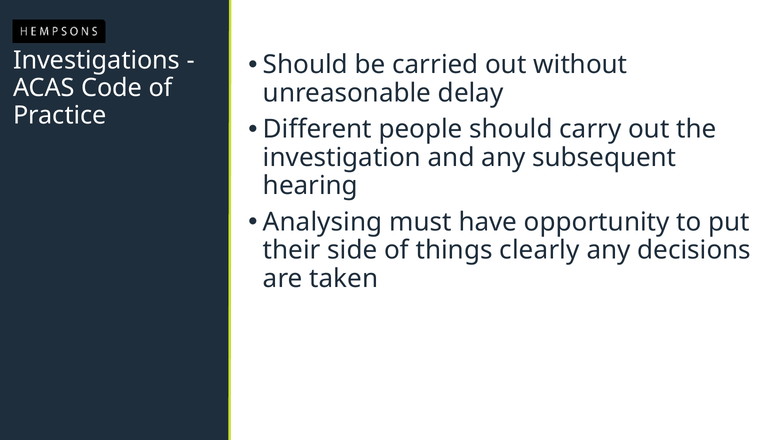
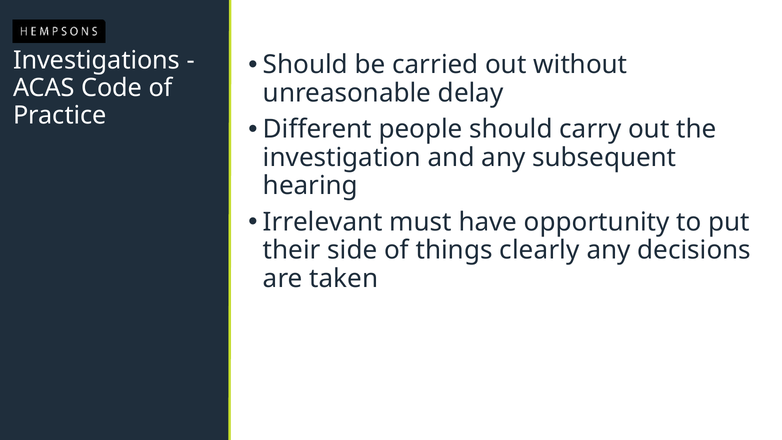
Analysing: Analysing -> Irrelevant (323, 222)
